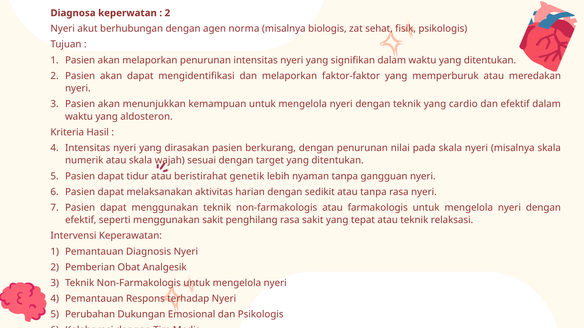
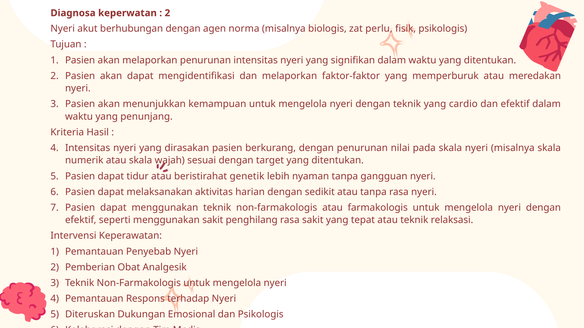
sehat: sehat -> perlu (379, 29)
aldosteron: aldosteron -> penunjang (147, 117)
Diagnosis: Diagnosis -> Penyebab (149, 252)
Perubahan: Perubahan -> Diteruskan (90, 315)
